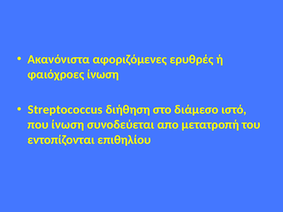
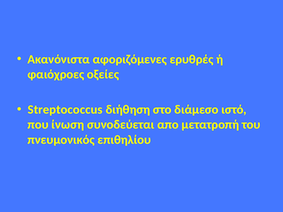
φαιόχροες ίνωση: ίνωση -> oξείες (103, 74)
εντοπίζονται: εντοπίζονται -> πνευμονικός (61, 140)
